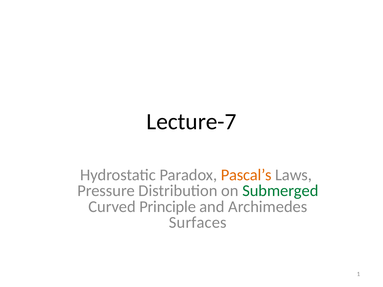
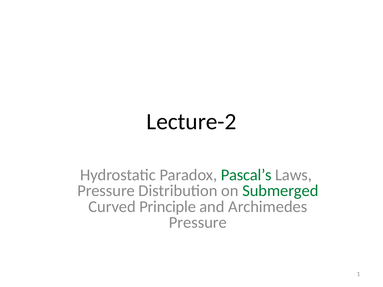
Lecture-7: Lecture-7 -> Lecture-2 (191, 122)
Pascal’s colour: orange -> green (246, 175)
Surfaces: Surfaces -> Pressure (198, 223)
